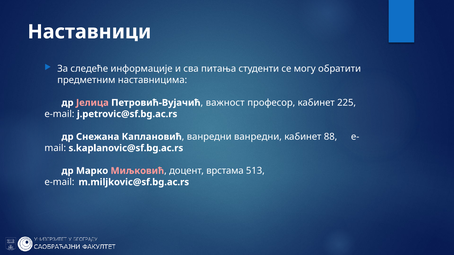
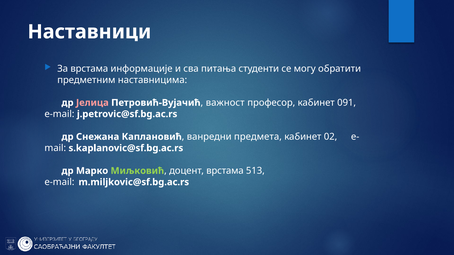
За следеће: следеће -> врстама (89, 69)
225: 225 -> 091 (347, 103)
ванредни ванредни: ванредни -> предмета (258, 137)
88: 88 -> 02 (331, 137)
Миљковић colour: pink -> light green (137, 171)
